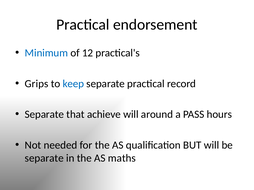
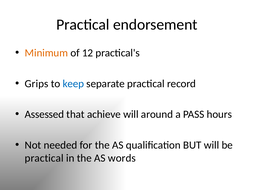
Minimum colour: blue -> orange (46, 53)
Separate: Separate -> Assessed (44, 115)
separate: separate -> practical (44, 159)
maths: maths -> words (122, 159)
